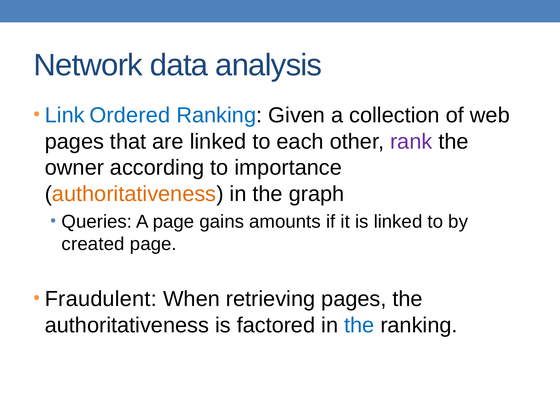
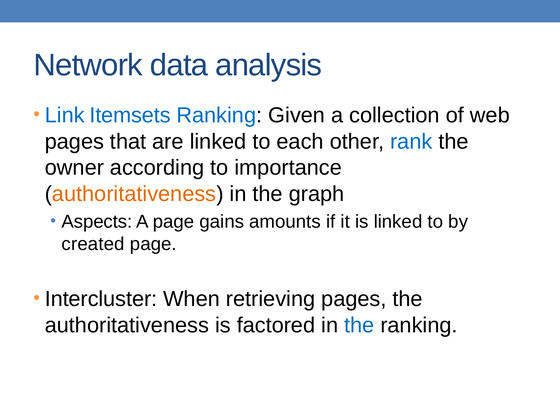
Ordered: Ordered -> Itemsets (130, 115)
rank colour: purple -> blue (411, 142)
Queries: Queries -> Aspects (97, 222)
Fraudulent: Fraudulent -> Intercluster (101, 299)
